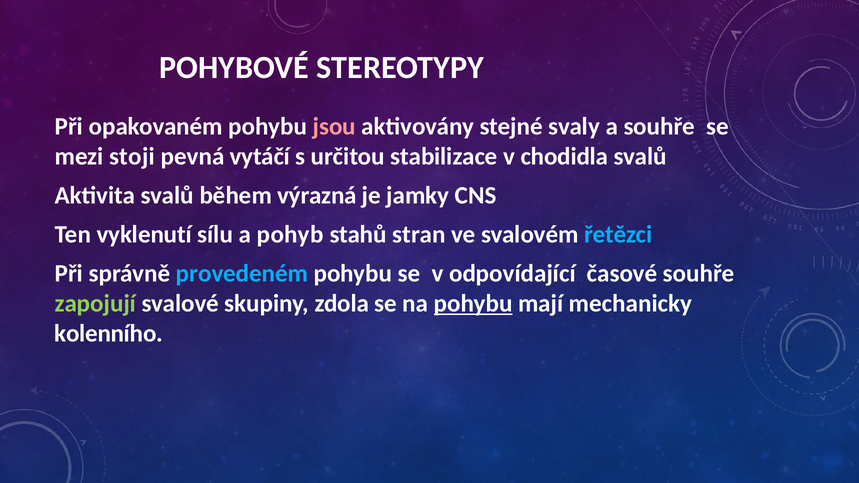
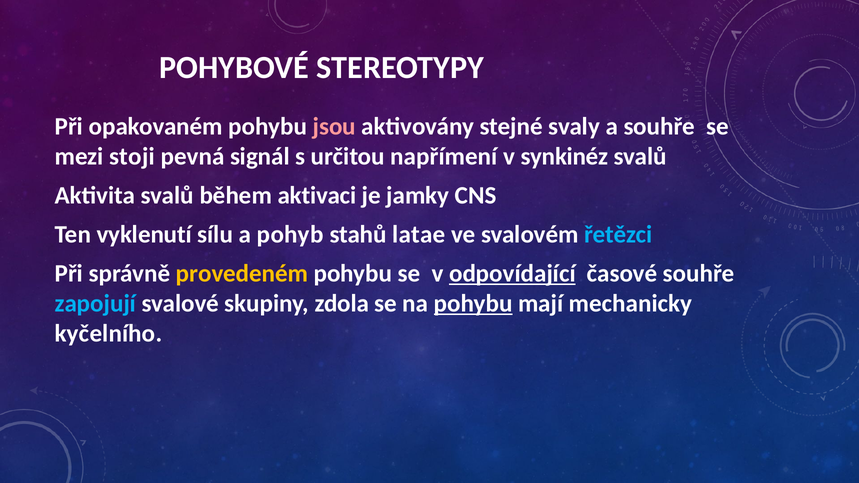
vytáčí: vytáčí -> signál (260, 157)
stabilizace: stabilizace -> napřímení (444, 157)
chodidla: chodidla -> synkinéz (564, 157)
výrazná: výrazná -> aktivaci (317, 196)
stran: stran -> latae (419, 235)
provedeném colour: light blue -> yellow (242, 274)
odpovídající underline: none -> present (512, 274)
zapojují colour: light green -> light blue (95, 304)
kolenního: kolenního -> kyčelního (109, 334)
